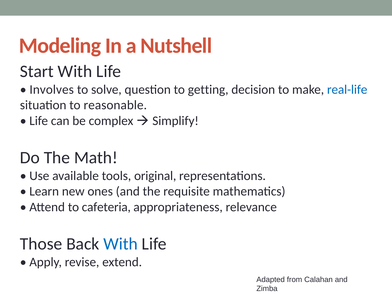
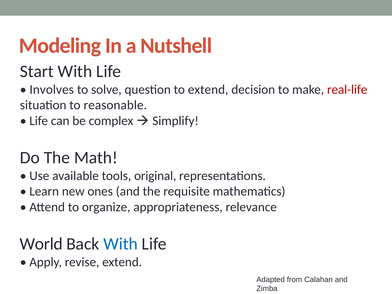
to getting: getting -> extend (208, 89)
real-life colour: blue -> red (347, 89)
cafeteria: cafeteria -> organize (106, 207)
Those: Those -> World (41, 244)
